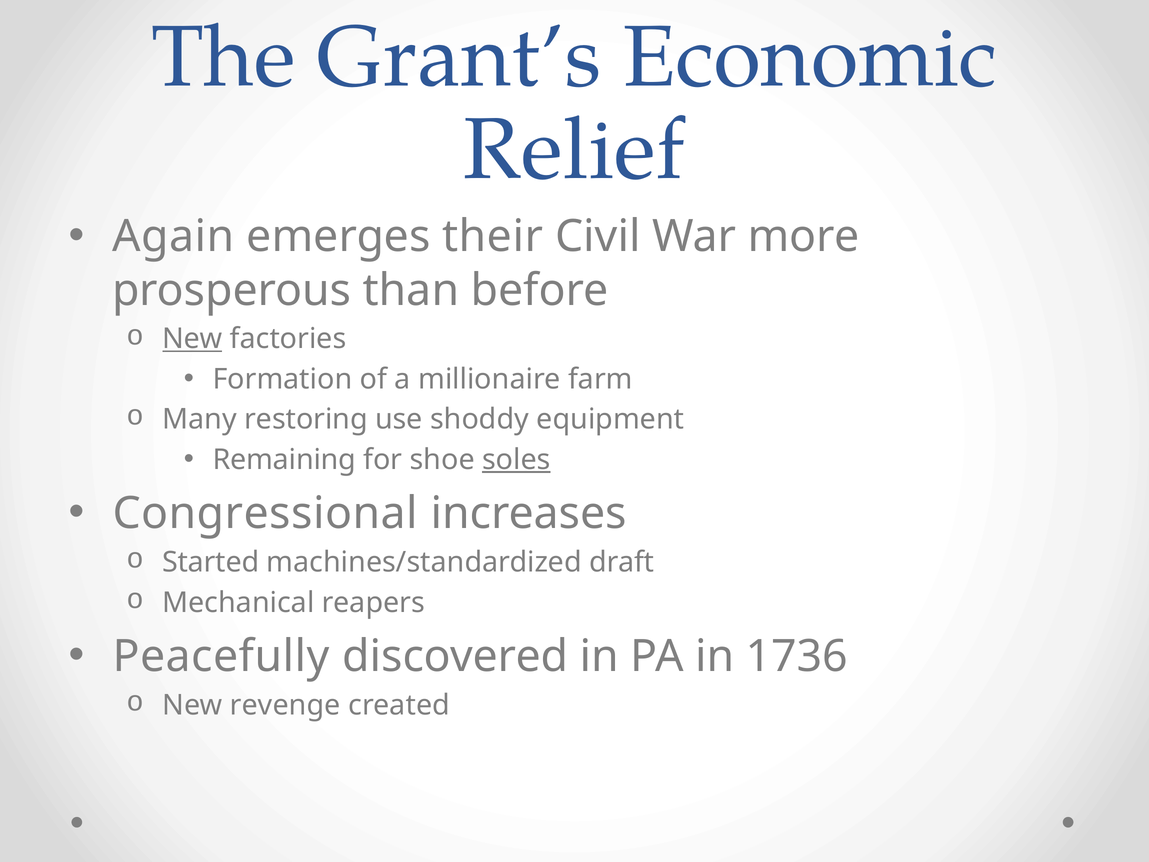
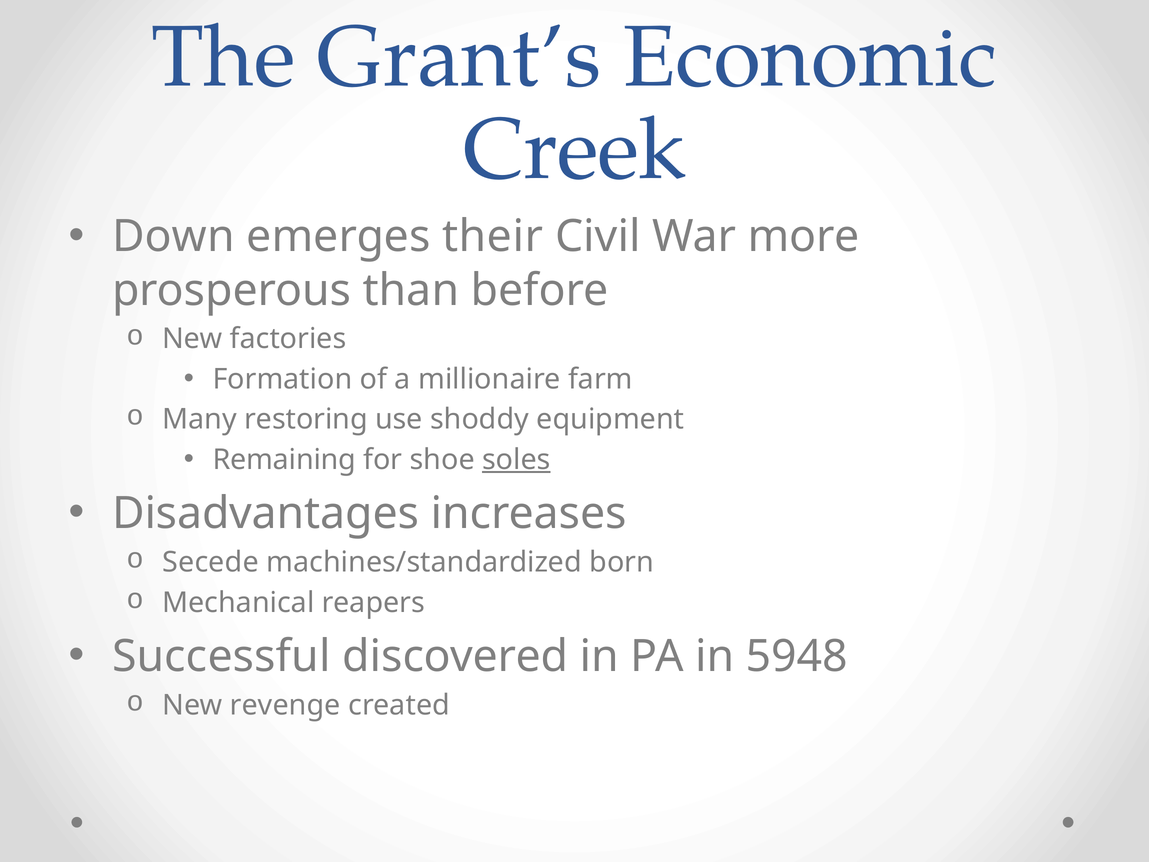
Relief: Relief -> Creek (575, 150)
Again: Again -> Down (173, 237)
New underline: present -> none (192, 339)
Congressional: Congressional -> Disadvantages (266, 514)
Started: Started -> Secede (211, 562)
draft: draft -> born (622, 562)
Peacefully: Peacefully -> Successful (221, 656)
1736: 1736 -> 5948 (797, 656)
